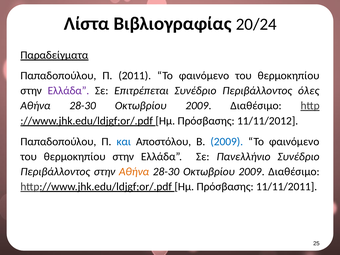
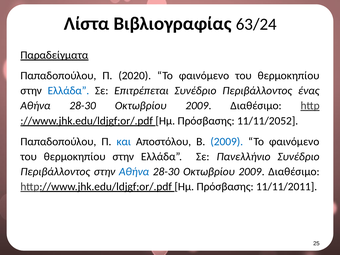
20/24: 20/24 -> 63/24 (256, 24)
2011: 2011 -> 2020 (135, 76)
Ελλάδα colour: purple -> blue (68, 91)
όλες: όλες -> ένας (309, 91)
11/11/2012: 11/11/2012 -> 11/11/2052 (268, 121)
Αθήνα colour: orange -> blue (134, 172)
